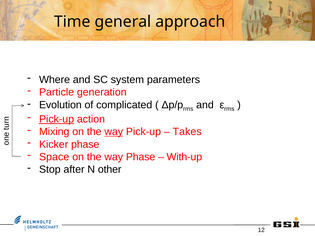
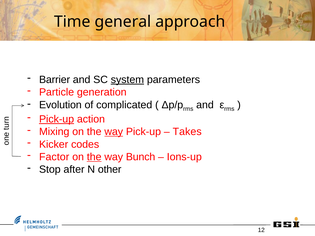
Where: Where -> Barrier (55, 80)
system underline: none -> present (127, 80)
Kicker phase: phase -> codes (85, 144)
Space: Space -> Factor (54, 157)
the underline: none -> present (94, 157)
way Phase: Phase -> Bunch (141, 157)
With-up: With-up -> Ions-up (184, 157)
